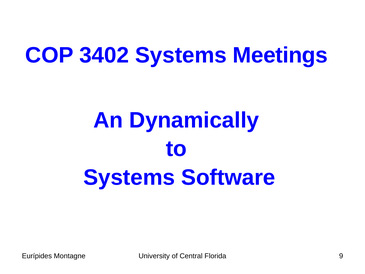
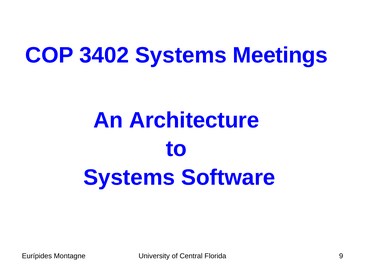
Dynamically: Dynamically -> Architecture (194, 120)
